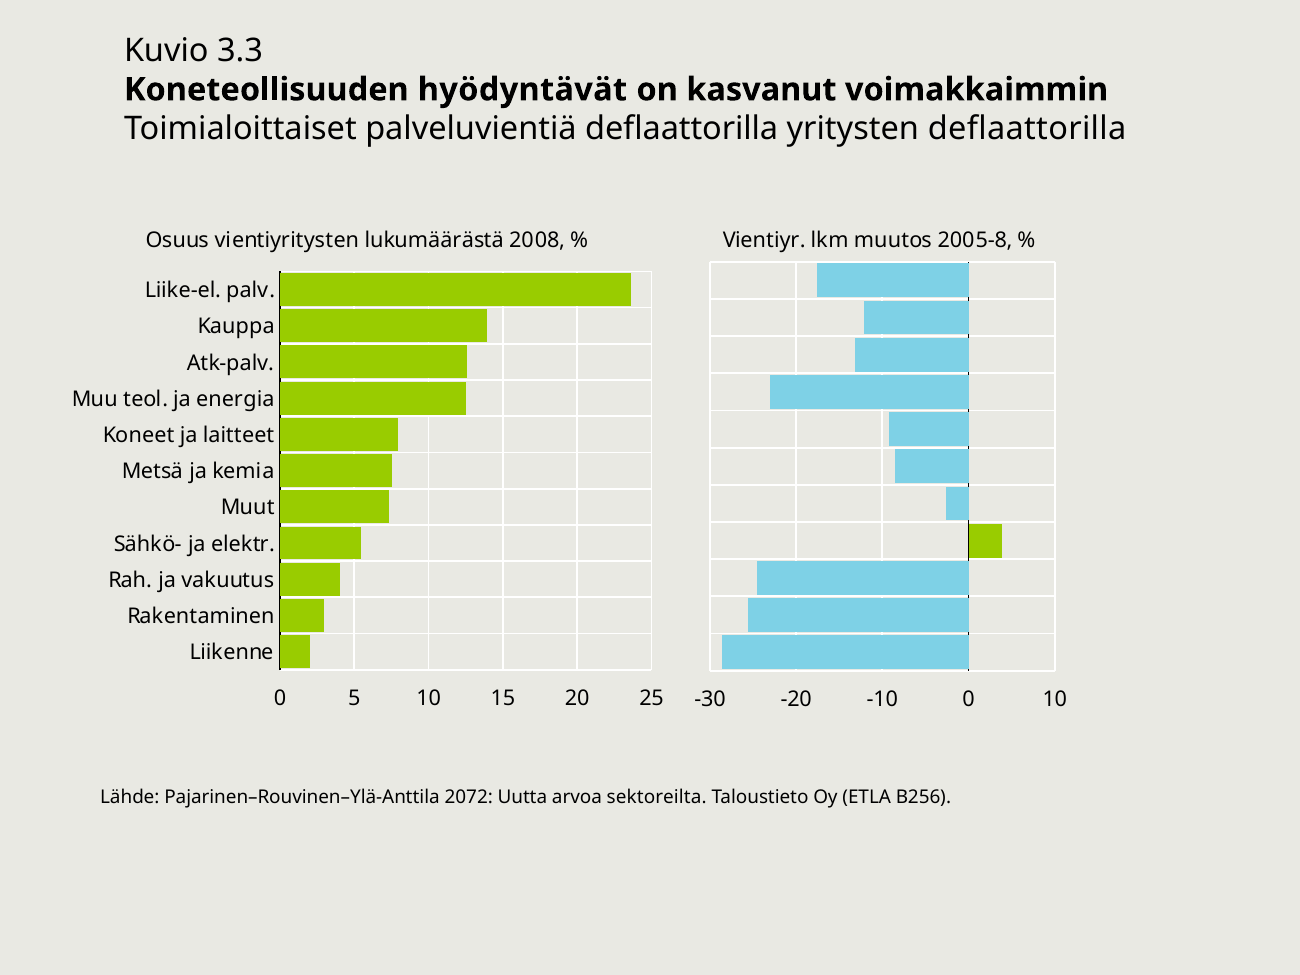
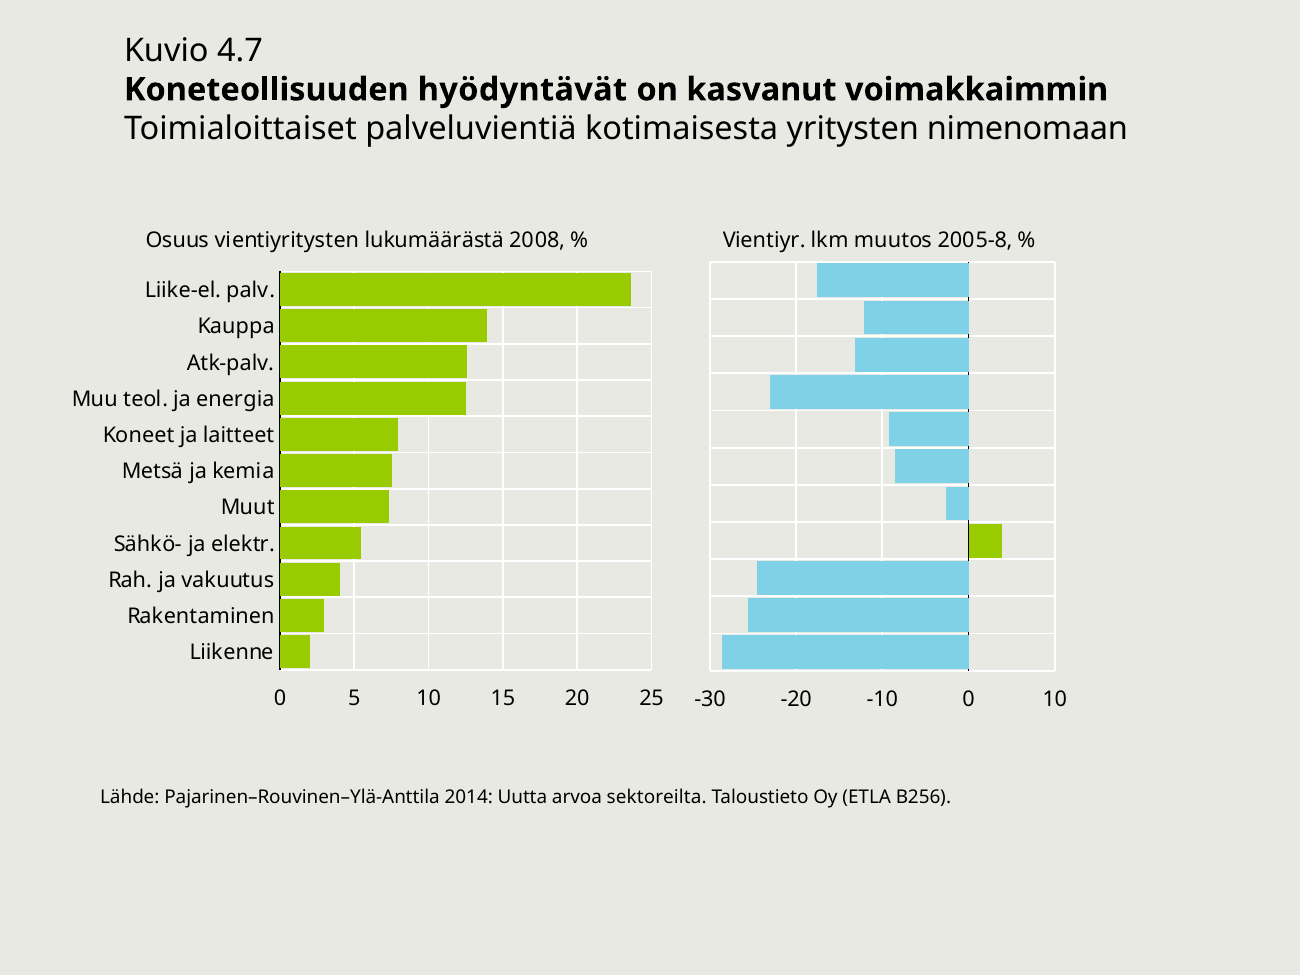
3.3: 3.3 -> 4.7 (240, 51)
palveluvientiä deflaattorilla: deflaattorilla -> kotimaisesta (682, 129)
yritysten deflaattorilla: deflaattorilla -> nimenomaan (1027, 129)
2072: 2072 -> 2014 (469, 797)
